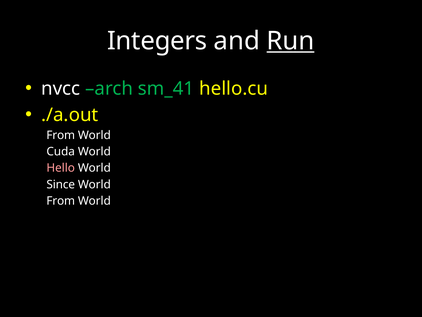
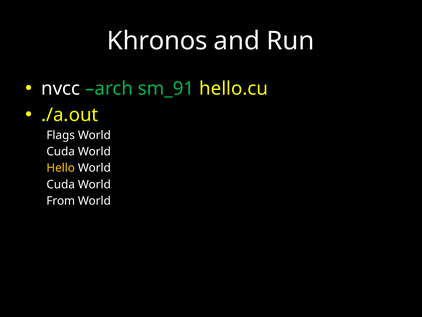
Integers: Integers -> Khronos (157, 41)
Run underline: present -> none (291, 41)
sm_41: sm_41 -> sm_91 (166, 89)
From: From -> Flags (61, 135)
Hello colour: pink -> yellow (61, 168)
Since: Since -> Cuda (61, 184)
